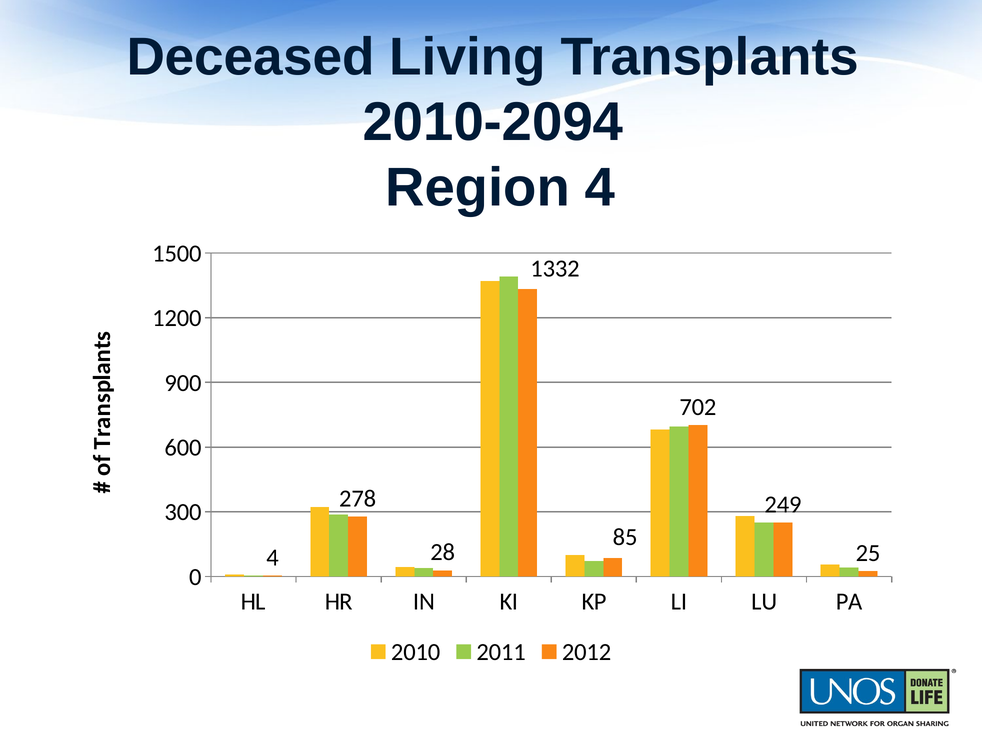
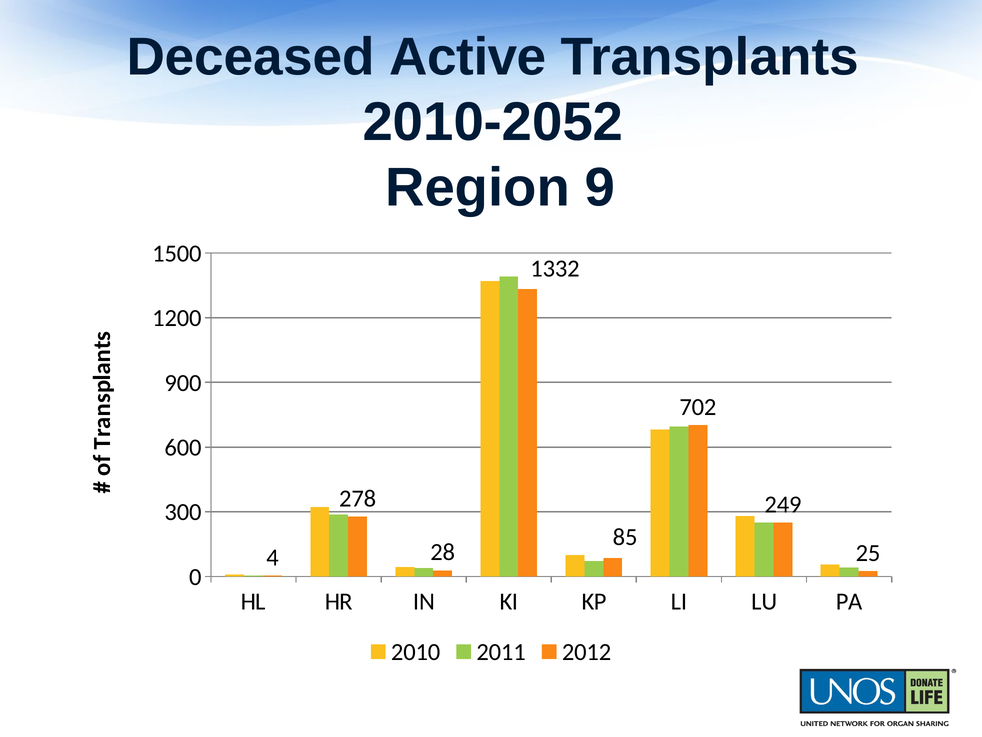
Living: Living -> Active (468, 57)
2010-2094: 2010-2094 -> 2010-2052 (493, 122)
Region 4: 4 -> 9 (600, 188)
